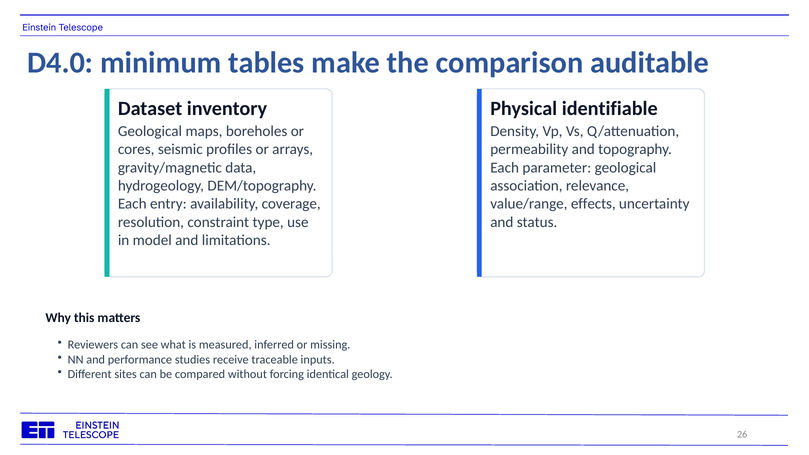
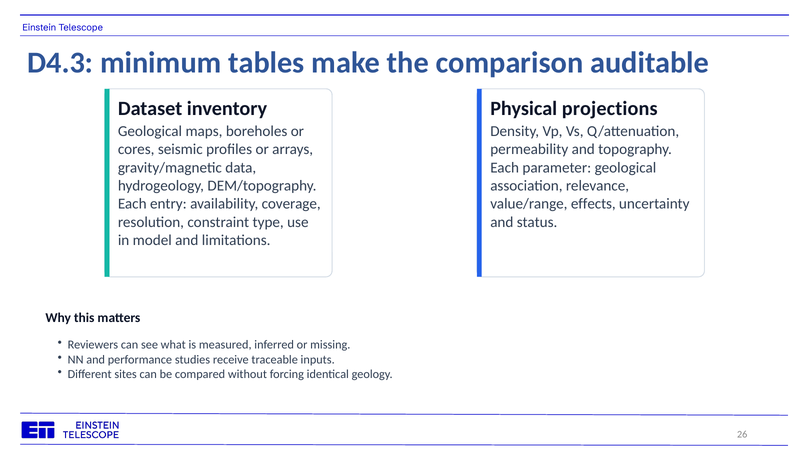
D4.0: D4.0 -> D4.3 (60, 63)
identifiable: identifiable -> projections (610, 109)
